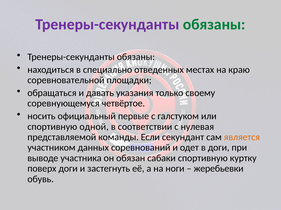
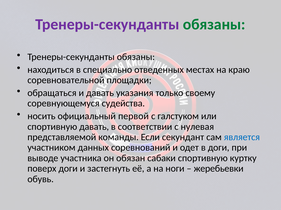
четвёртое: четвёртое -> судейства (123, 104)
первые: первые -> первой (133, 117)
спортивную одной: одной -> давать (94, 127)
является colour: orange -> blue (242, 138)
